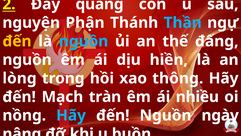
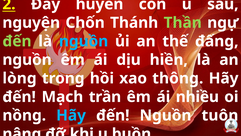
quang: quang -> huyền (100, 4)
Phận: Phận -> Chốn (85, 23)
Thần colour: light blue -> light green (183, 23)
đến colour: yellow -> light green (17, 41)
tràn: tràn -> trần (105, 97)
ngày: ngày -> tuôn (220, 115)
